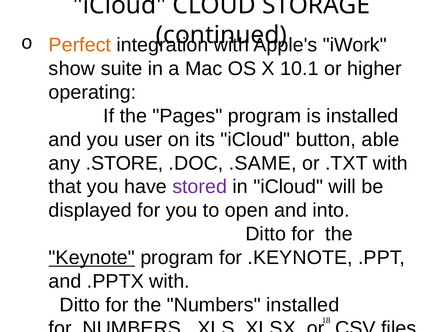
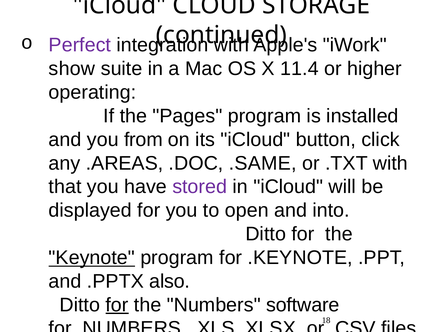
Perfect colour: orange -> purple (80, 45)
10.1: 10.1 -> 11.4 (299, 69)
user: user -> from (143, 140)
able: able -> click (381, 140)
.STORE: .STORE -> .AREAS (125, 163)
.PPTX with: with -> also (170, 281)
for underline: none -> present (117, 305)
Numbers installed: installed -> software (303, 305)
